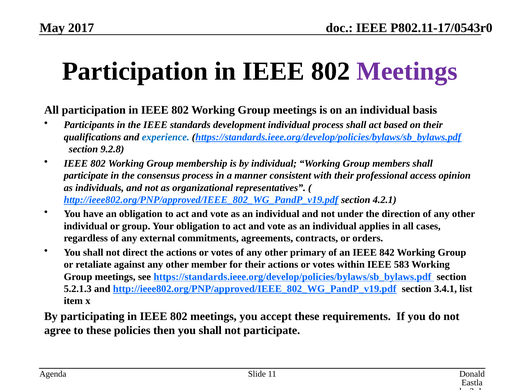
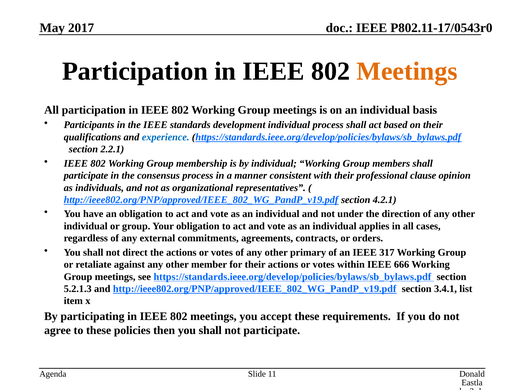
Meetings colour: purple -> orange (407, 71)
9.2.8: 9.2.8 -> 2.2.1 (112, 149)
access: access -> clause (423, 176)
842: 842 -> 317 (387, 252)
583: 583 -> 666 (402, 265)
